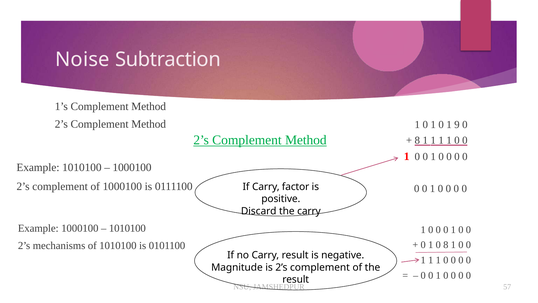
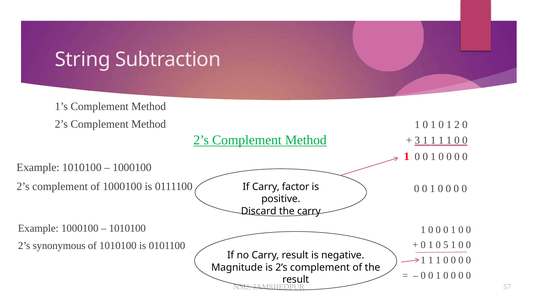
Noise: Noise -> String (83, 60)
9: 9 -> 2 (457, 124)
8: 8 -> 3 (417, 140)
0 8: 8 -> 5 (446, 245)
mechanisms: mechanisms -> synonymous (59, 245)
